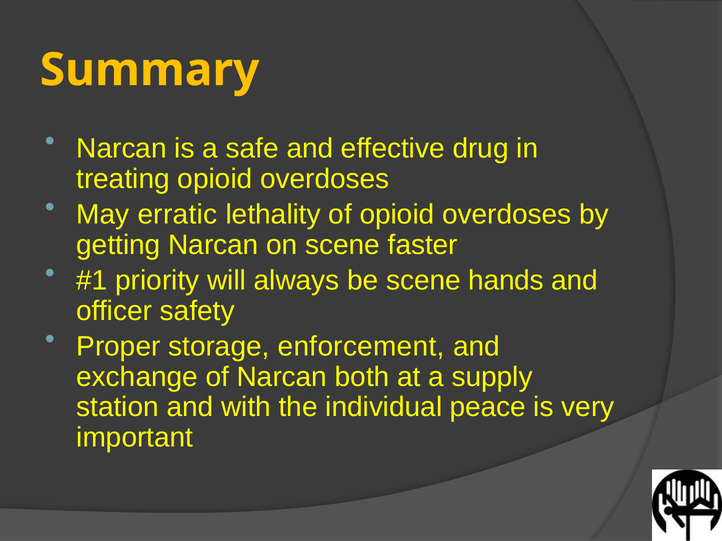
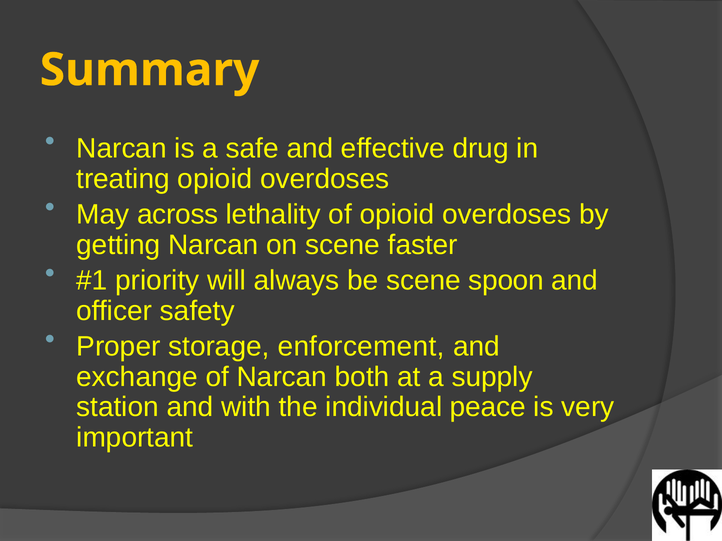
erratic: erratic -> across (178, 215)
hands: hands -> spoon (506, 281)
